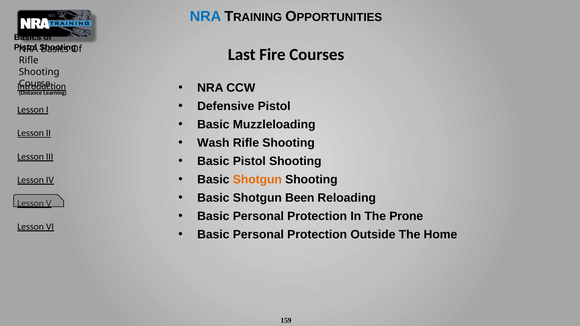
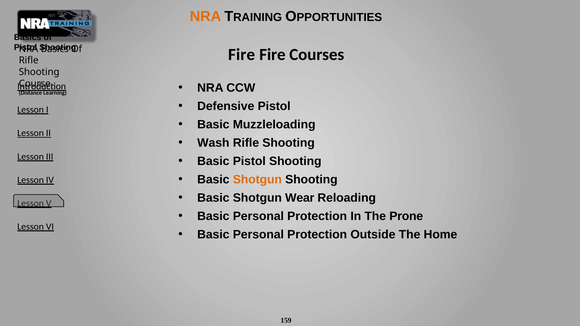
NRA colour: blue -> orange (205, 16)
Last: Last -> Fire (242, 55)
Been: Been -> Wear (300, 198)
